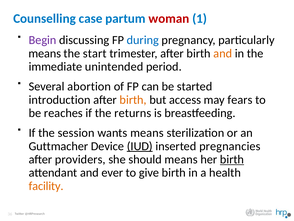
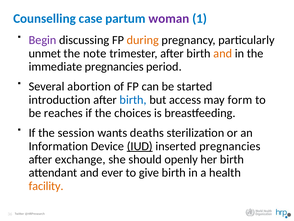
woman colour: red -> purple (169, 19)
during colour: blue -> orange (143, 40)
means: means -> unmet (45, 53)
start: start -> note (95, 53)
immediate unintended: unintended -> pregnancies (114, 67)
birth colour: orange -> blue (133, 100)
fears: fears -> form (240, 100)
returns: returns -> choices (133, 113)
wants means: means -> deaths (147, 133)
Guttmacher: Guttmacher -> Information (58, 146)
providers: providers -> exchange (80, 159)
should means: means -> openly (181, 159)
birth underline: present -> none (232, 159)
